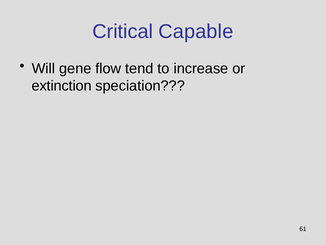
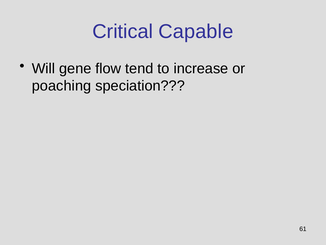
extinction: extinction -> poaching (62, 86)
